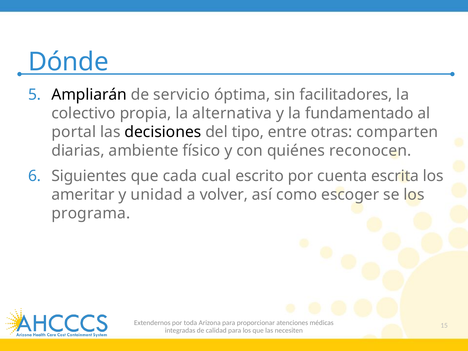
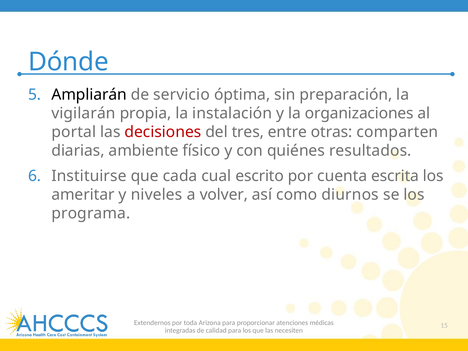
facilitadores: facilitadores -> preparación (346, 95)
colectivo: colectivo -> vigilarán (83, 113)
alternativa: alternativa -> instalación (232, 113)
fundamentado: fundamentado -> organizaciones (359, 113)
decisiones colour: black -> red (163, 132)
tipo: tipo -> tres (248, 132)
reconocen: reconocen -> resultados (370, 151)
Siguientes: Siguientes -> Instituirse (89, 176)
unidad: unidad -> niveles (157, 195)
escoger: escoger -> diurnos (350, 195)
